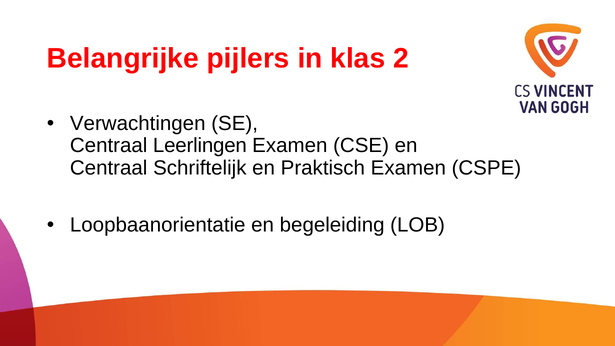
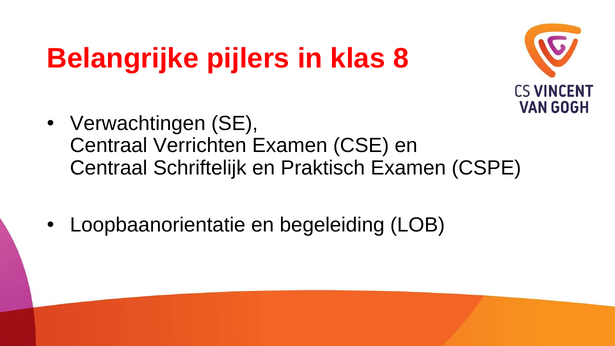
2: 2 -> 8 (401, 58)
Leerlingen: Leerlingen -> Verrichten (200, 146)
